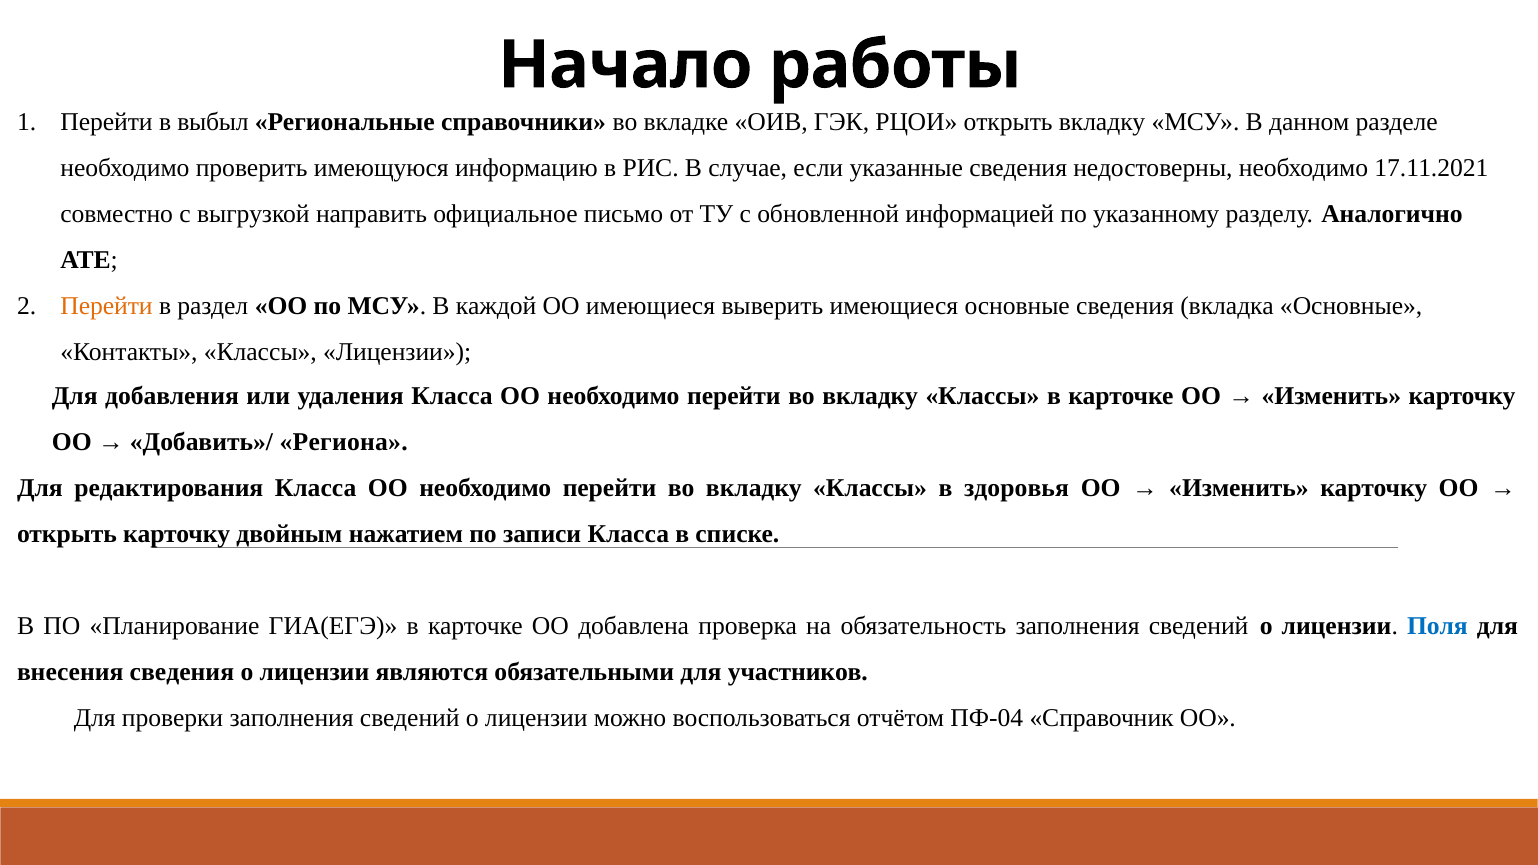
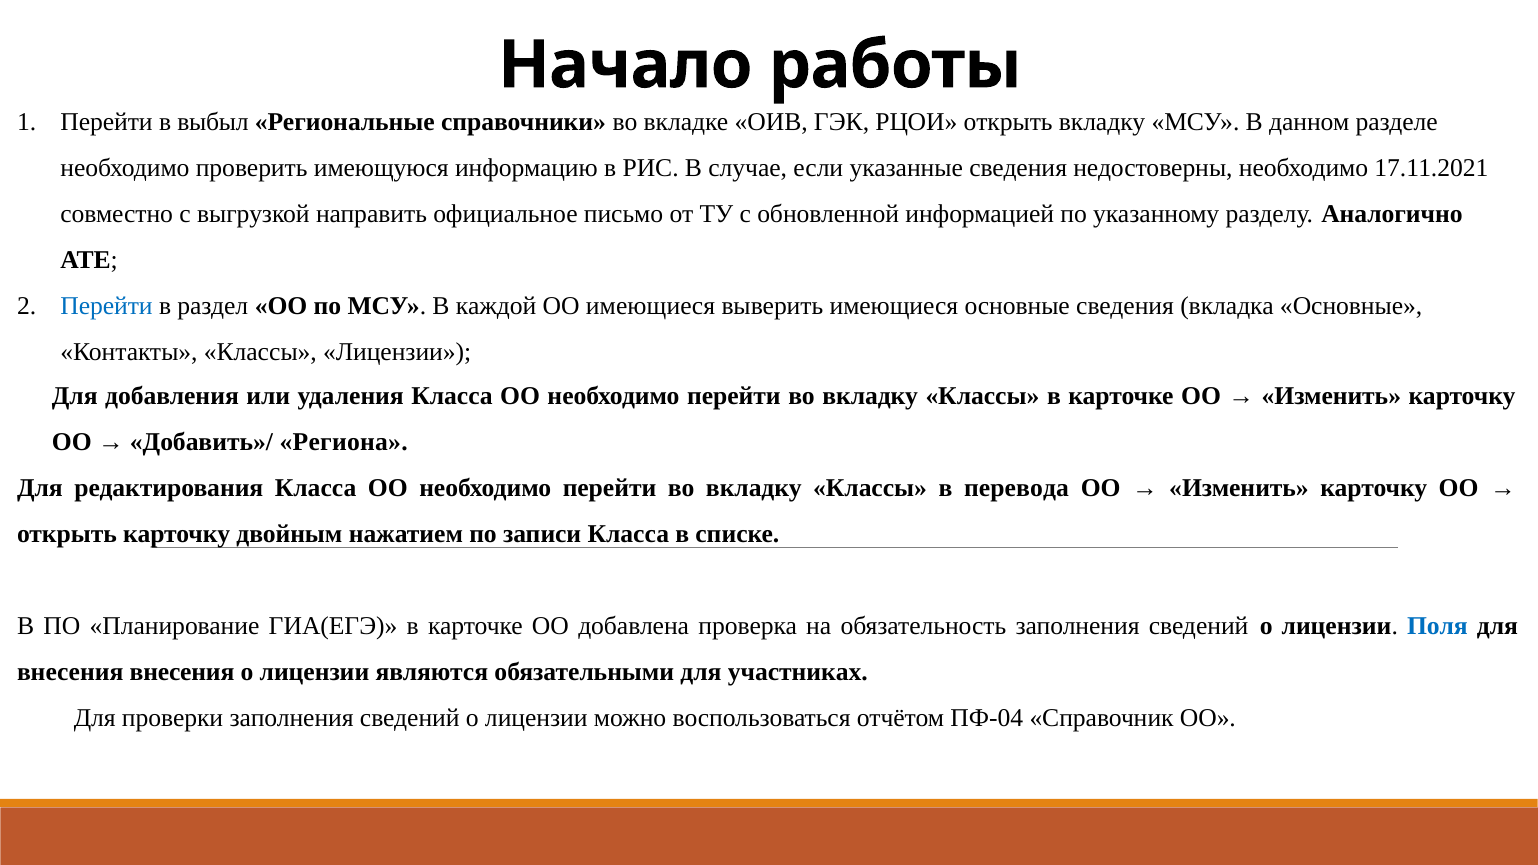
Перейти colour: orange -> blue (106, 306)
здоровья: здоровья -> перевода (1016, 488)
внесения сведения: сведения -> внесения (182, 672)
участников: участников -> участниках (798, 672)
